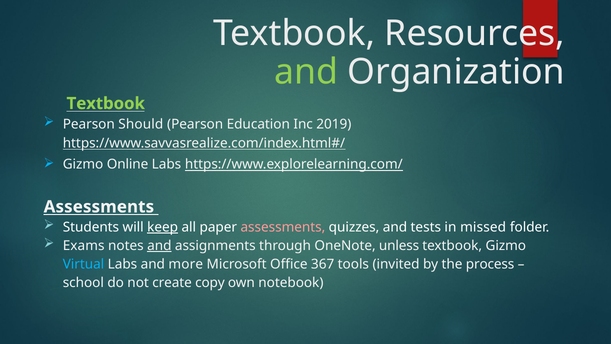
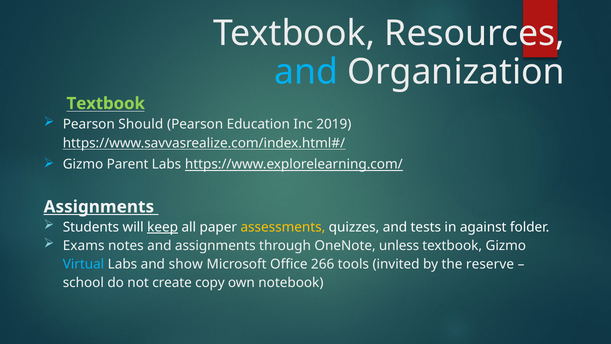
and colour: light green -> light blue (306, 72)
Online: Online -> Parent (128, 164)
Assessments: Assessments -> Assignments (99, 207)
assessments colour: pink -> yellow (283, 227)
missed: missed -> against (483, 227)
and underline: present -> none (159, 246)
more: more -> show (186, 264)
367: 367 -> 266 (323, 264)
process: process -> reserve (490, 264)
